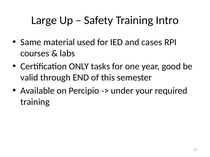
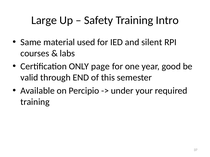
cases: cases -> silent (152, 42)
tasks: tasks -> page (100, 67)
